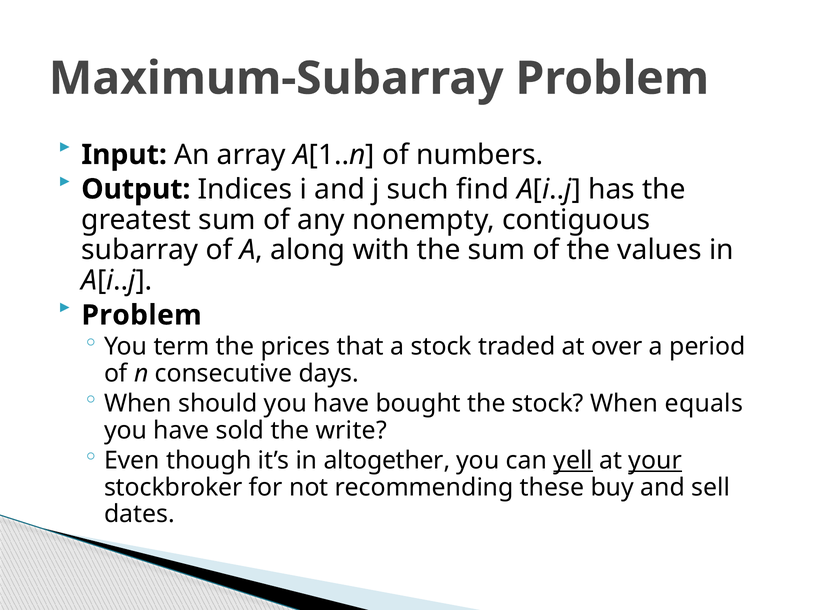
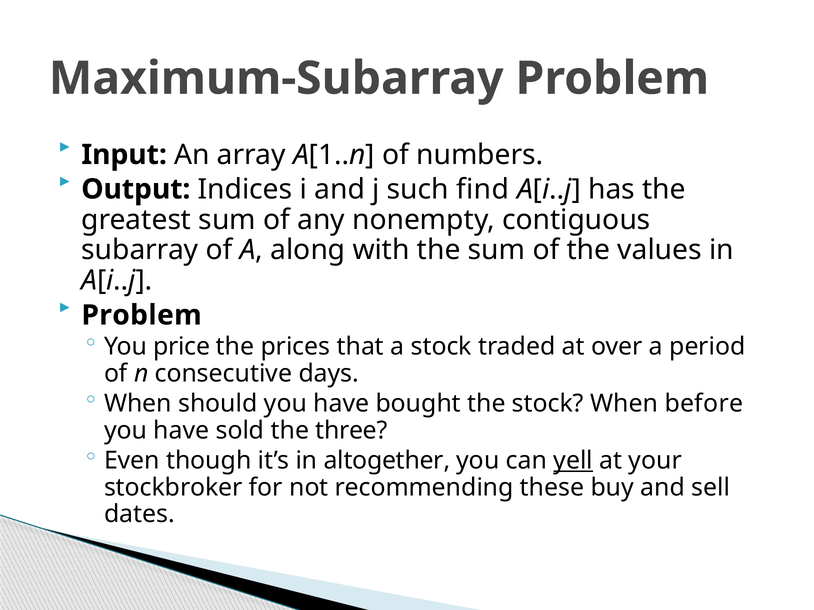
term: term -> price (182, 347)
equals: equals -> before (704, 404)
write: write -> three (351, 431)
your underline: present -> none (655, 461)
